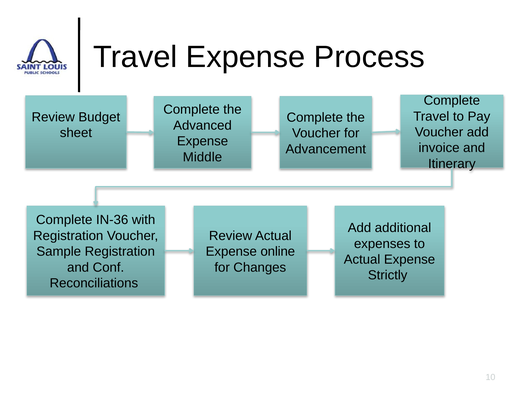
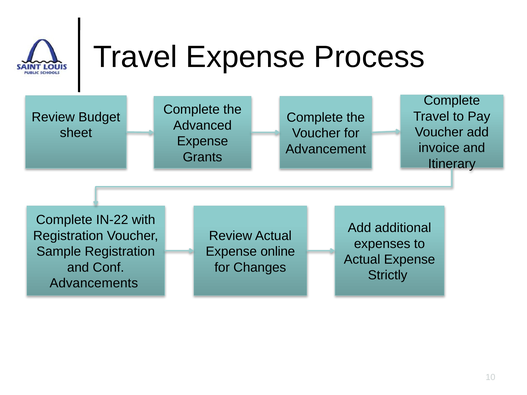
Middle: Middle -> Grants (203, 157)
IN-36: IN-36 -> IN-22 (112, 220)
Reconciliations: Reconciliations -> Advancements (94, 283)
